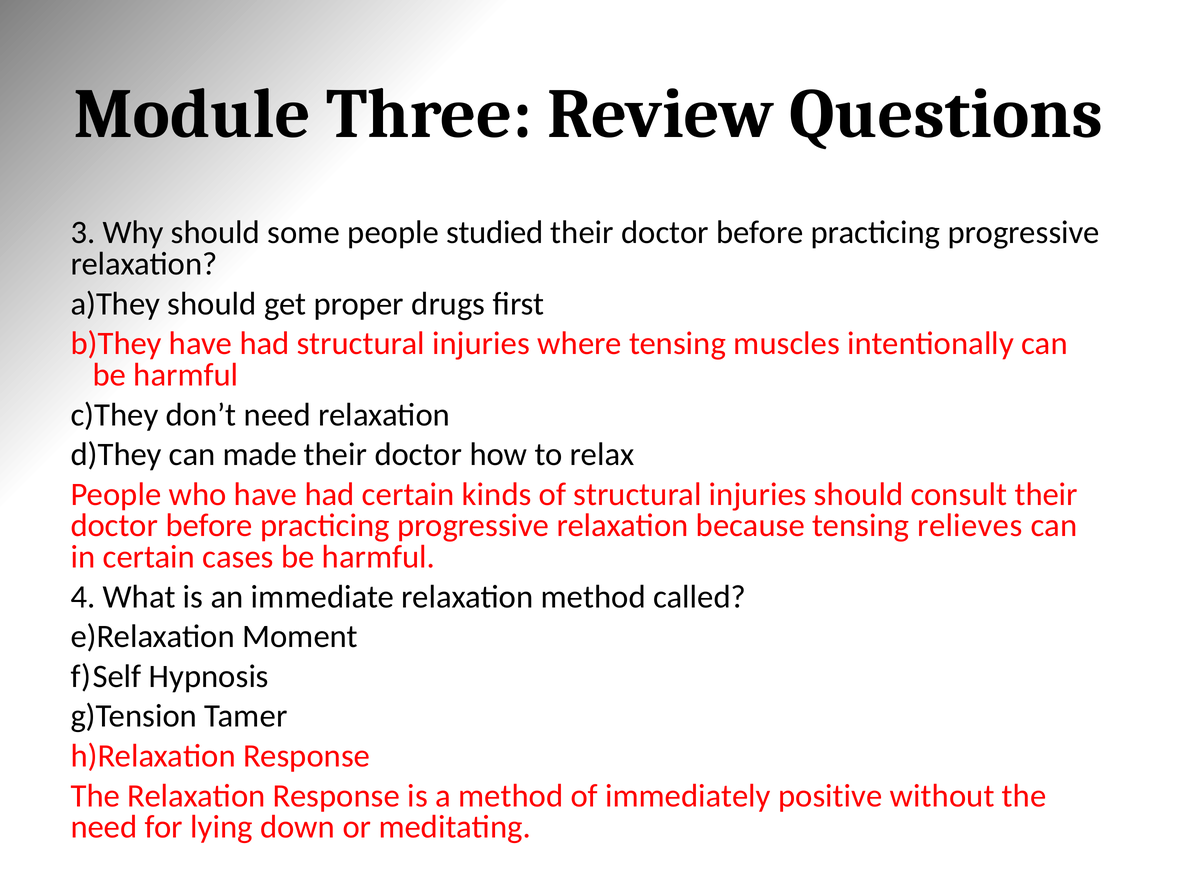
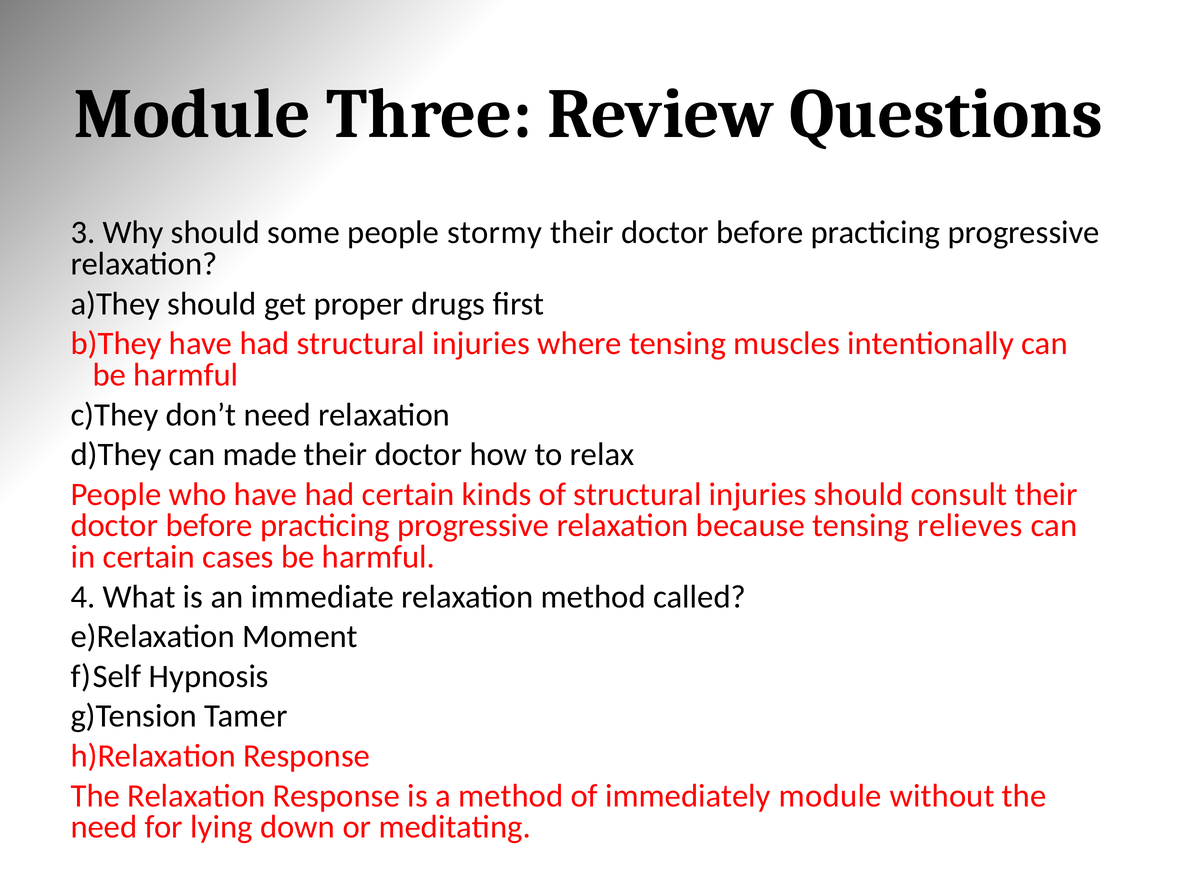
studied: studied -> stormy (494, 232)
immediately positive: positive -> module (830, 795)
